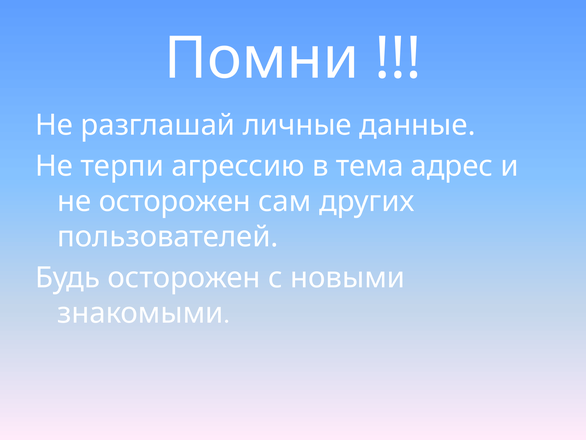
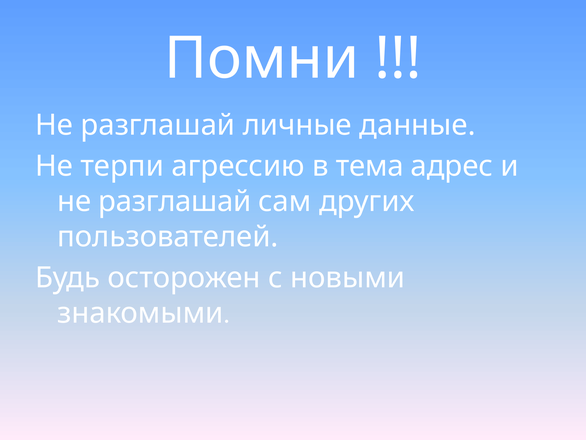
осторожен: осторожен -> разглашай (175, 201)
